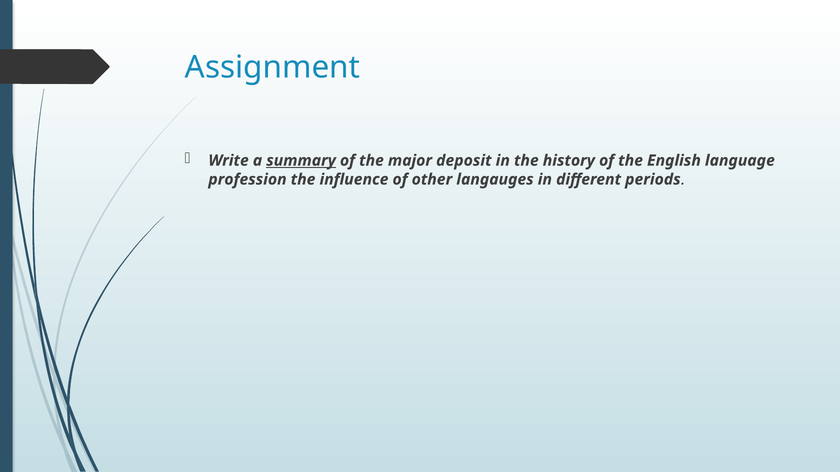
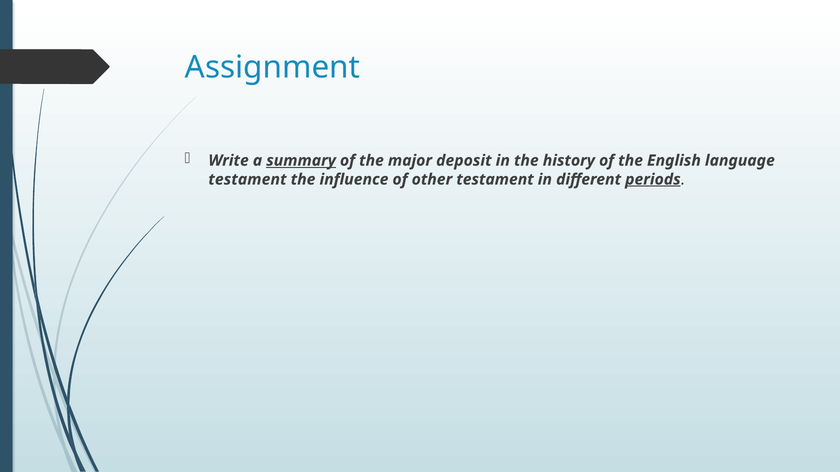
profession: profession -> testament (247, 180)
other langauges: langauges -> testament (495, 180)
periods underline: none -> present (653, 180)
